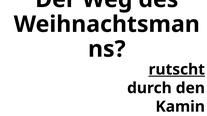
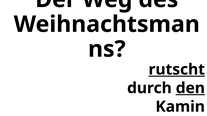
den underline: none -> present (190, 88)
